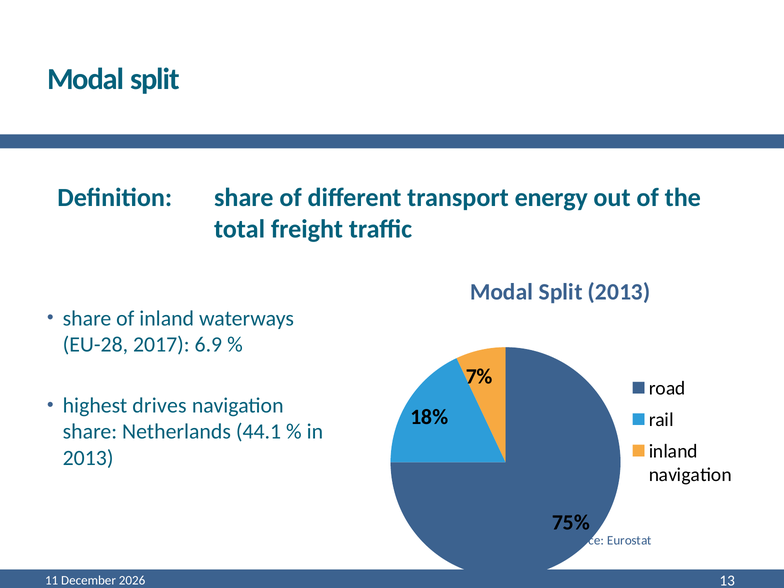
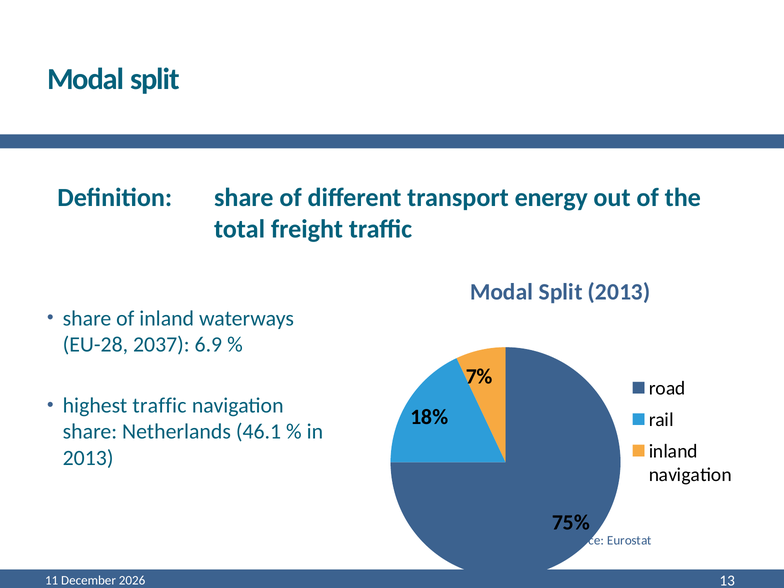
2017: 2017 -> 2037 (161, 345)
highest drives: drives -> traffic (159, 406)
44.1: 44.1 -> 46.1 (259, 432)
